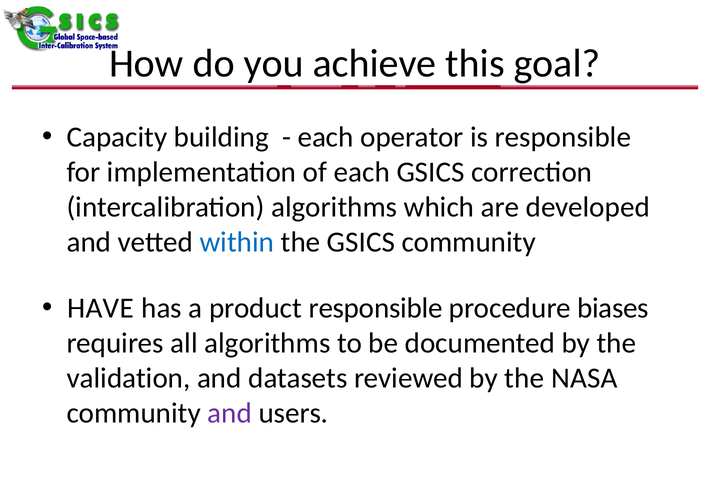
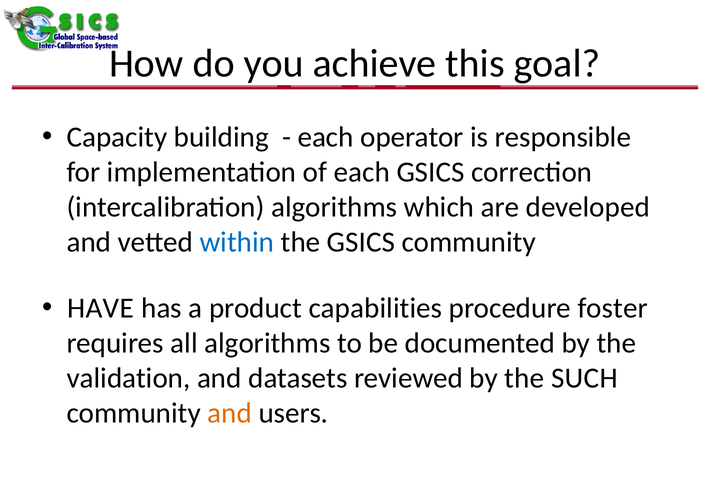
product responsible: responsible -> capabilities (375, 309)
biases: biases -> foster (613, 309)
NASA: NASA -> SUCH (584, 379)
and colour: purple -> orange (230, 414)
